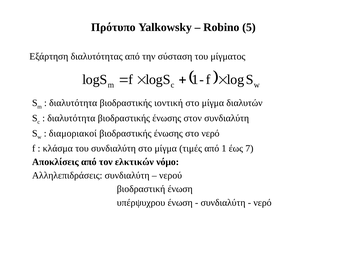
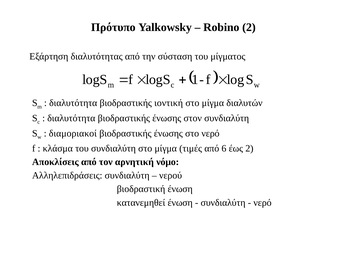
Robino 5: 5 -> 2 (249, 27)
από 1: 1 -> 6 (224, 148)
έως 7: 7 -> 2 (249, 148)
ελκτικών: ελκτικών -> αρνητική (134, 162)
υπέρψυχρου: υπέρψυχρου -> κατανεμηθεί (141, 202)
